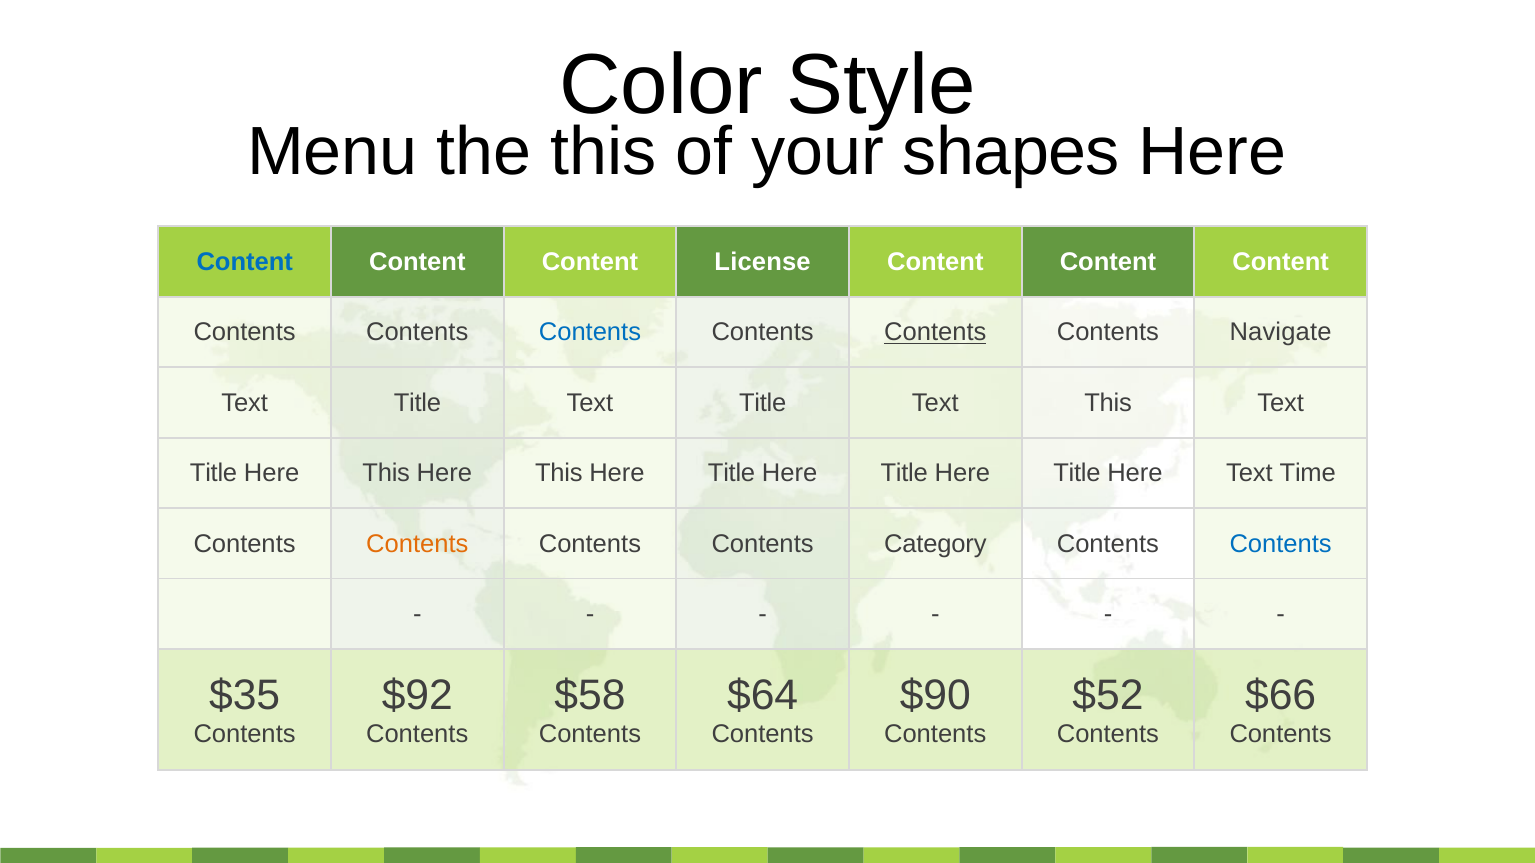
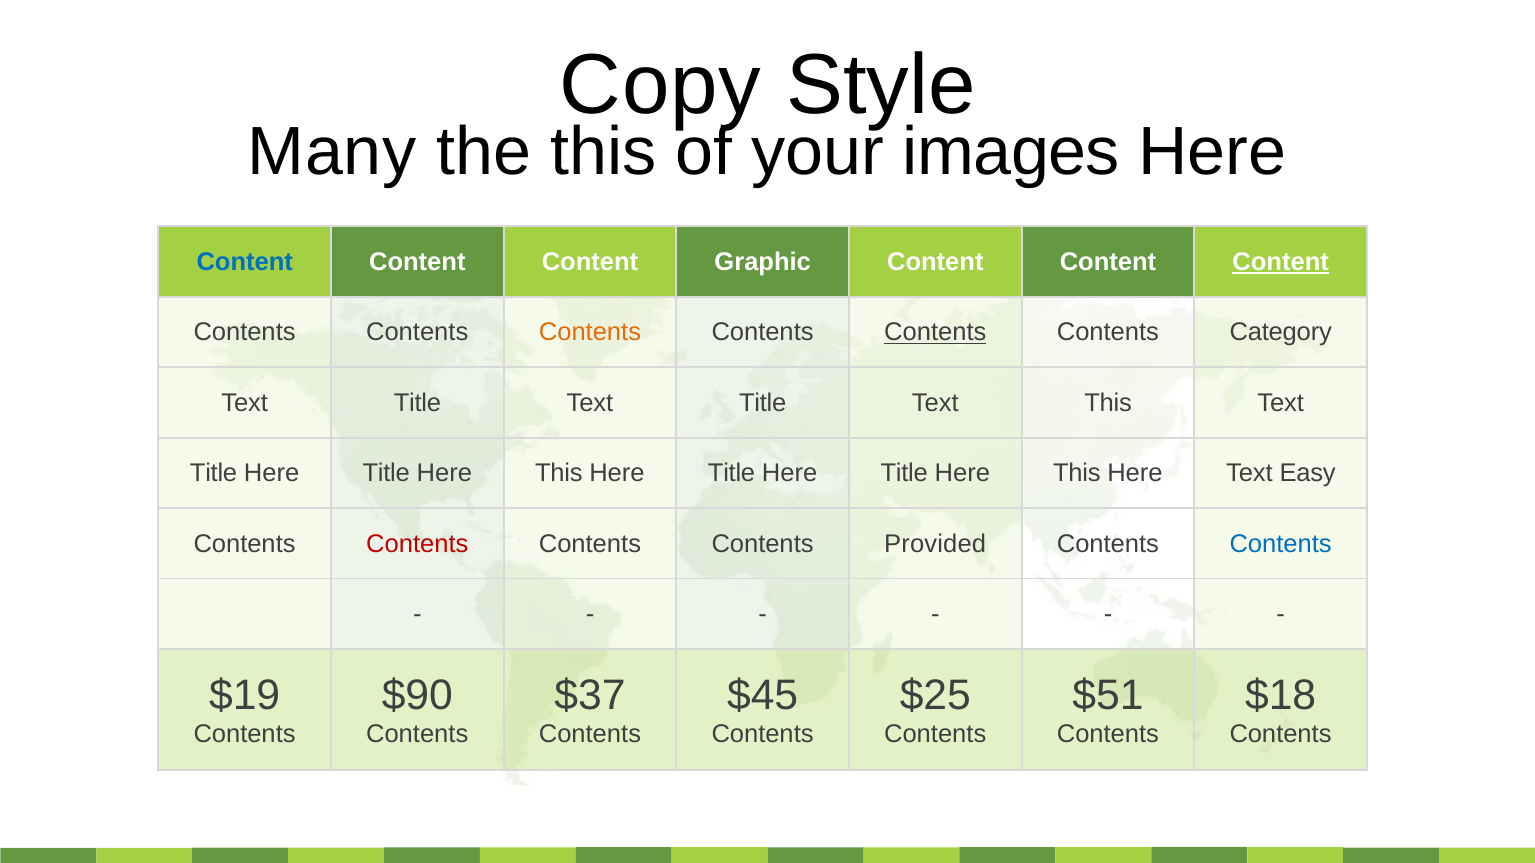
Color: Color -> Copy (661, 86)
Menu: Menu -> Many (332, 152)
shapes: shapes -> images (1011, 152)
License: License -> Graphic (763, 262)
Content underline: none -> present (1281, 262)
Contents colour: blue -> orange (590, 333)
Navigate: Navigate -> Category (1281, 333)
This: This -> Title (386, 474)
Title: Title -> This (1077, 474)
Time: Time -> Easy (1308, 474)
Contents colour: orange -> red (417, 544)
Category: Category -> Provided (935, 544)
$35: $35 -> $19 (245, 696)
$92: $92 -> $90 (417, 696)
$58: $58 -> $37 (590, 696)
$64: $64 -> $45 (763, 696)
$90: $90 -> $25 (935, 696)
$52: $52 -> $51 (1108, 696)
$66: $66 -> $18 (1281, 696)
